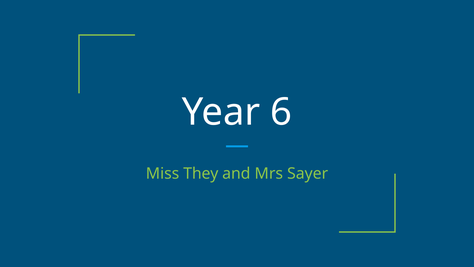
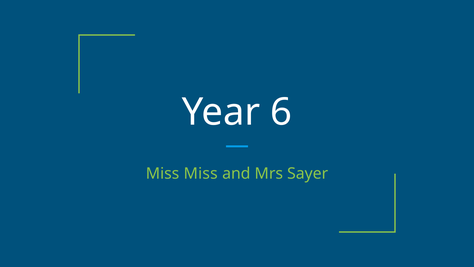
Miss They: They -> Miss (201, 173)
